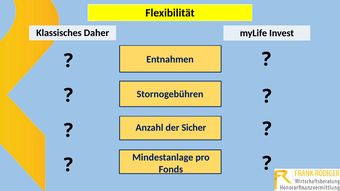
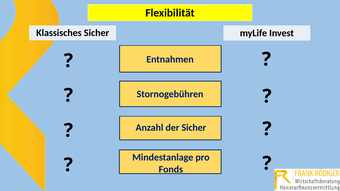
Klassisches Daher: Daher -> Sicher (97, 33)
